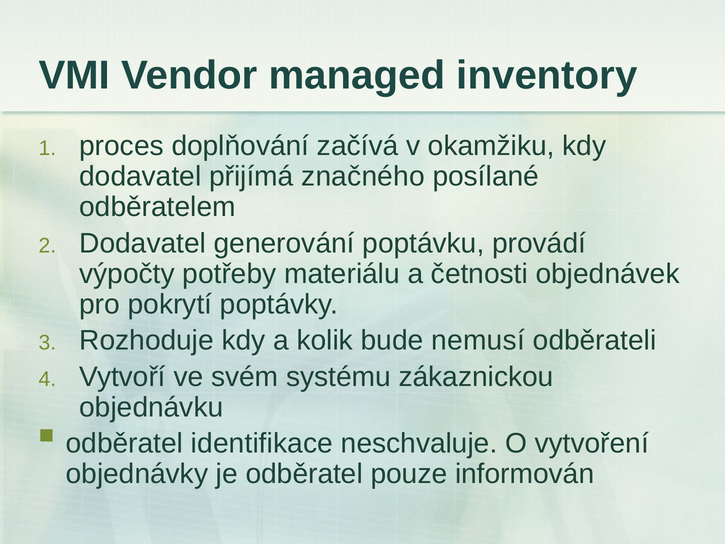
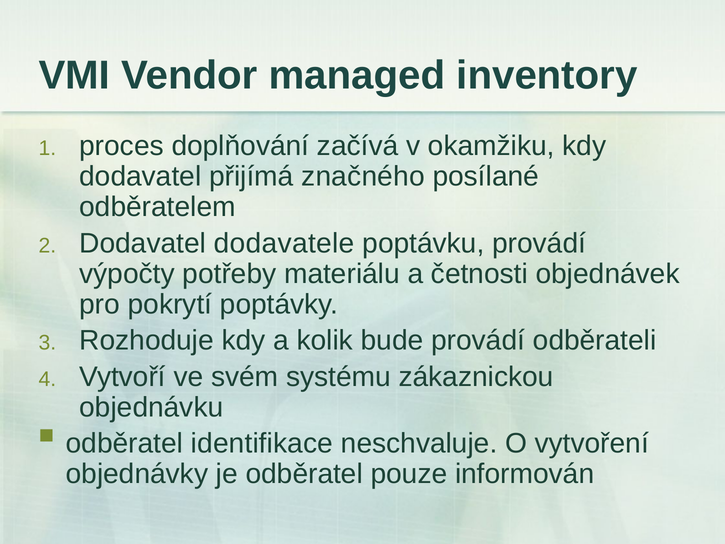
generování: generování -> dodavatele (284, 243)
bude nemusí: nemusí -> provádí (478, 340)
